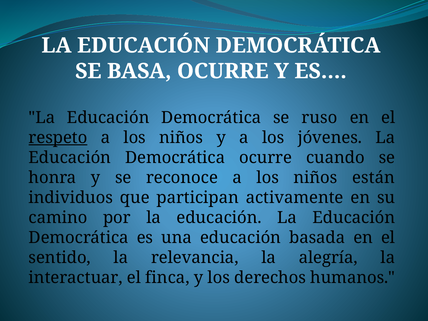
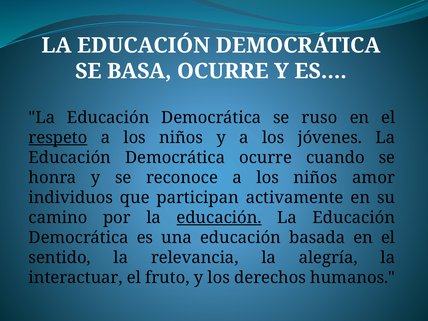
están: están -> amor (374, 178)
educación underline: none -> present (219, 218)
finca: finca -> fruto (167, 278)
